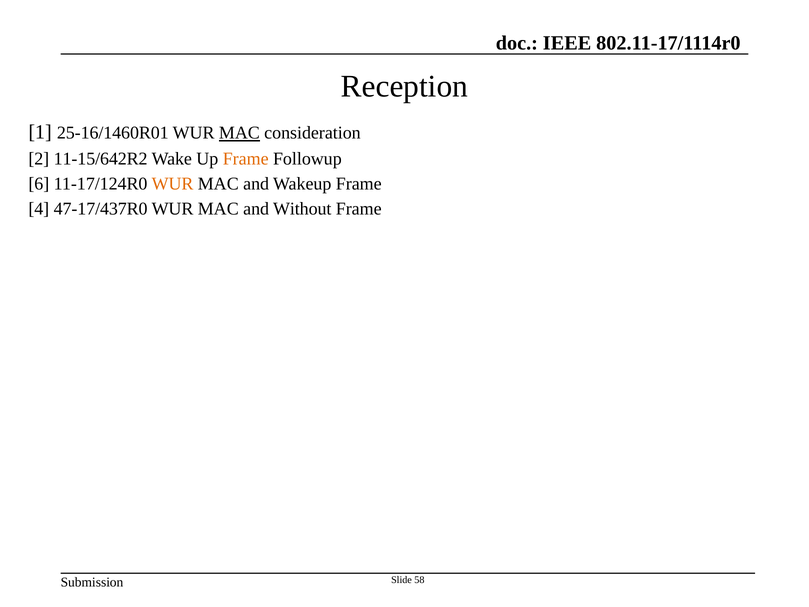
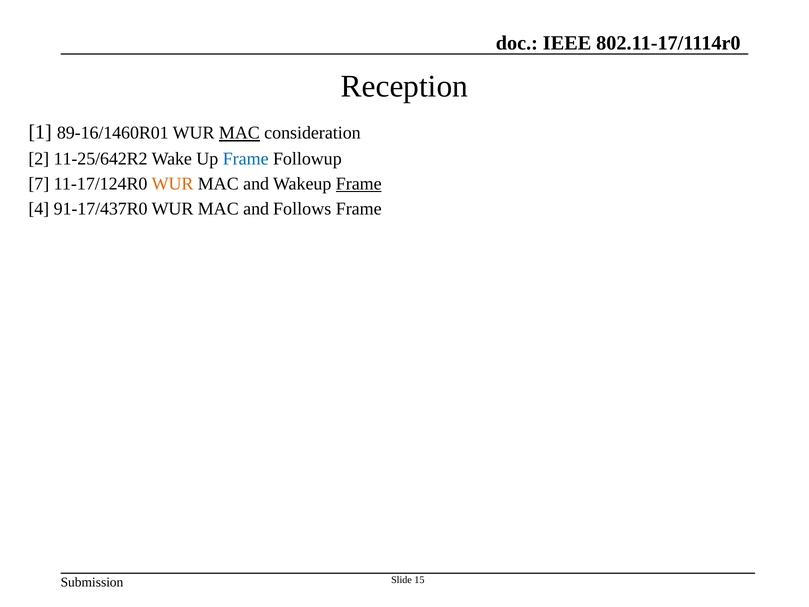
25-16/1460R01: 25-16/1460R01 -> 89-16/1460R01 (113, 133)
11-15/642R2: 11-15/642R2 -> 11-25/642R2 (101, 159)
Frame colour: orange -> blue (246, 159)
6: 6 -> 7 (39, 184)
Frame underline: none -> present (359, 184)
47-17/437R0: 47-17/437R0 -> 91-17/437R0 (101, 209)
Without: Without -> Follows (302, 209)
58: 58 -> 15 (419, 580)
